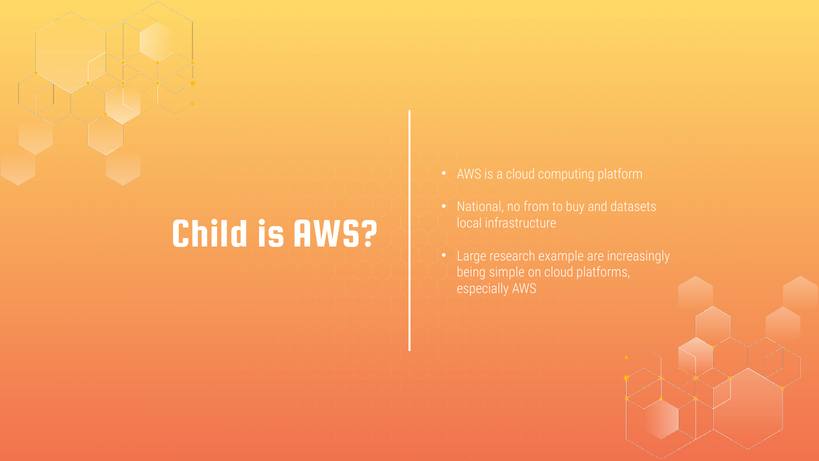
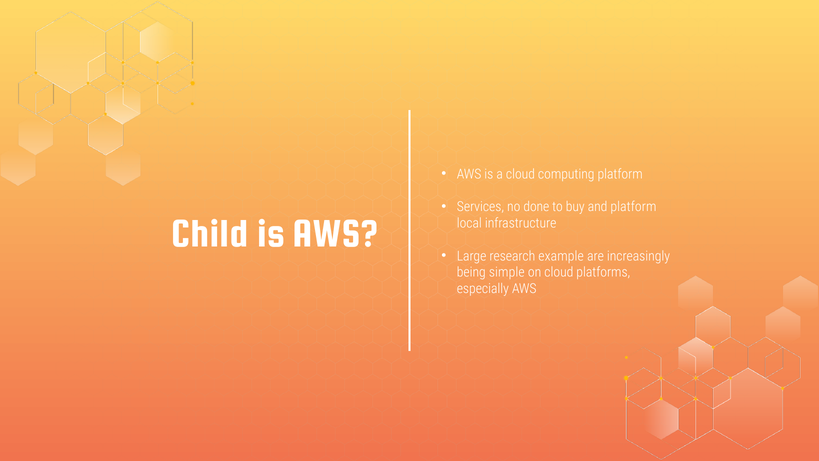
National: National -> Services (480, 207)
from: from -> done (536, 207)
and datasets: datasets -> platform (633, 207)
